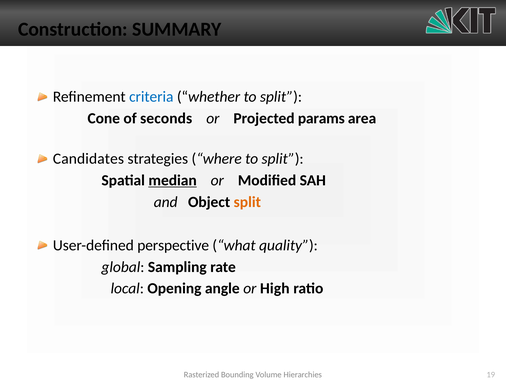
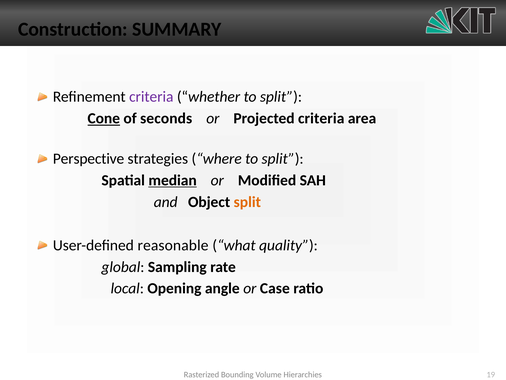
criteria colour: blue -> purple (151, 97)
Cone underline: none -> present (104, 118)
Projected params: params -> criteria (321, 118)
Candidates: Candidates -> Perspective (89, 158)
perspective: perspective -> reasonable (173, 245)
High: High -> Case (275, 288)
